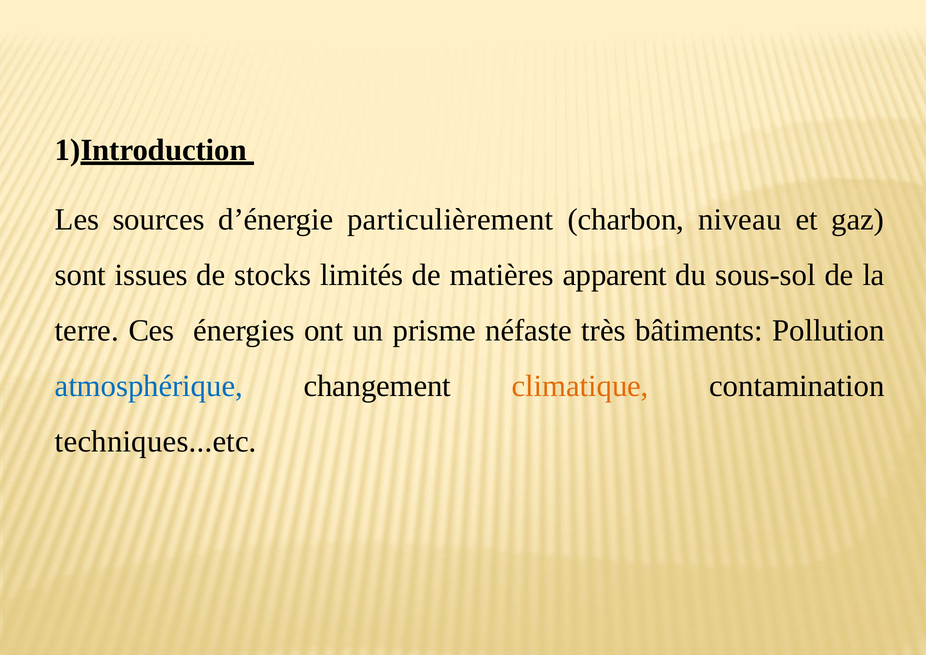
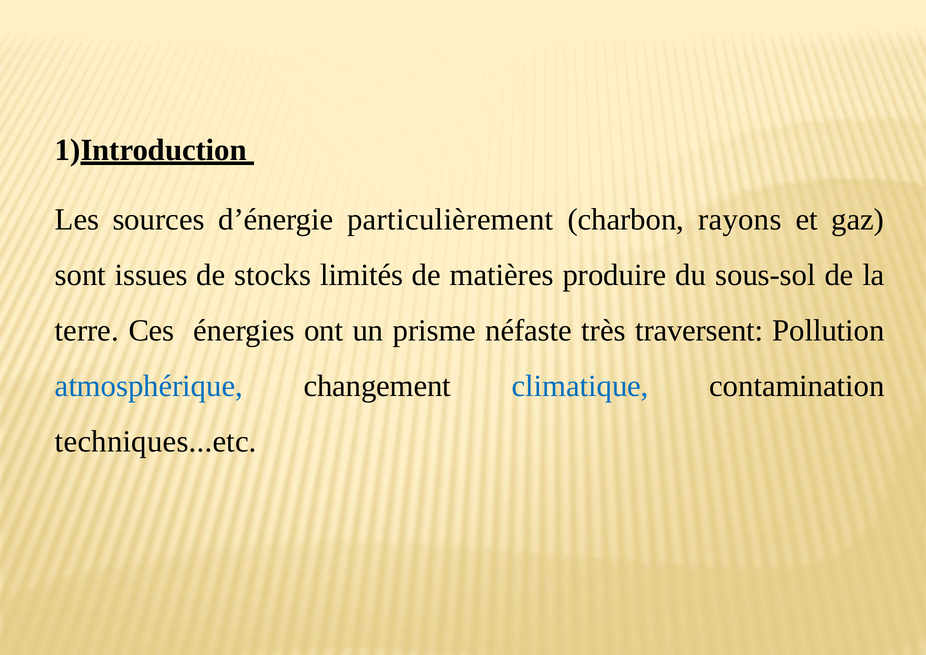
niveau: niveau -> rayons (740, 219)
apparent: apparent -> produire (615, 275)
bâtiments: bâtiments -> traversent (699, 330)
climatique colour: orange -> blue (580, 386)
